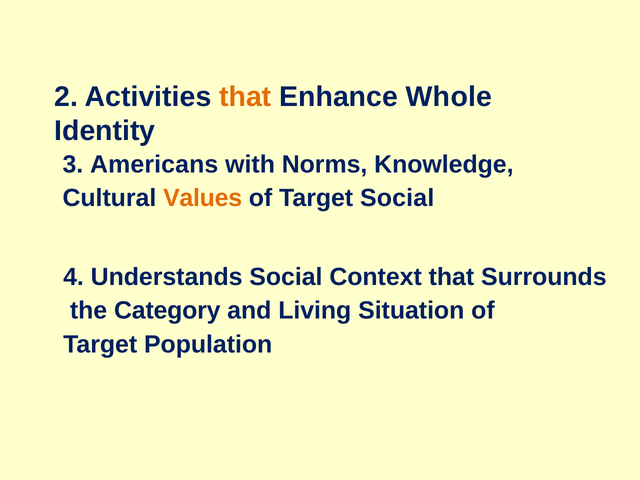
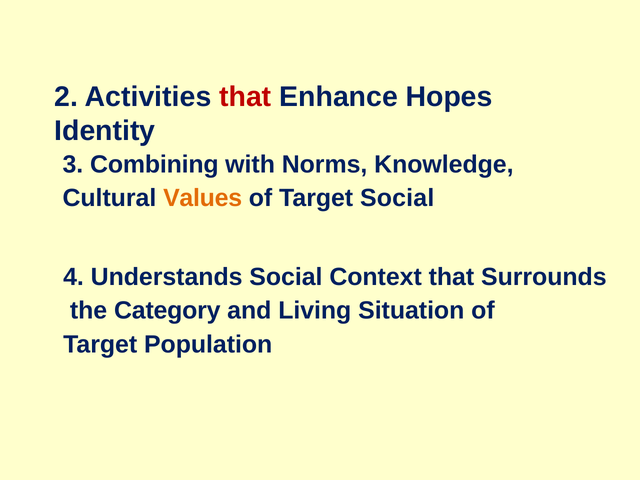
that colour: orange -> red (245, 97)
Whole: Whole -> Hopes (449, 97)
Americans: Americans -> Combining (154, 165)
